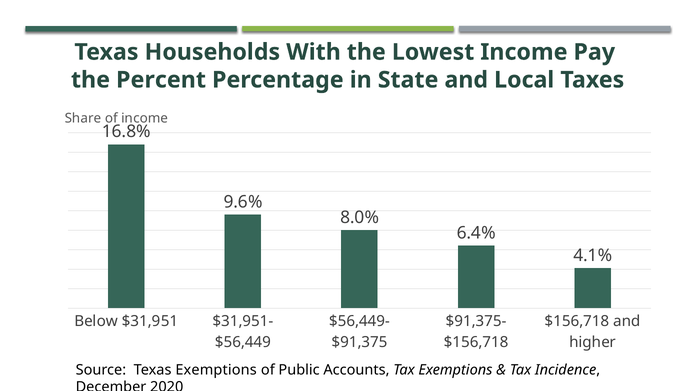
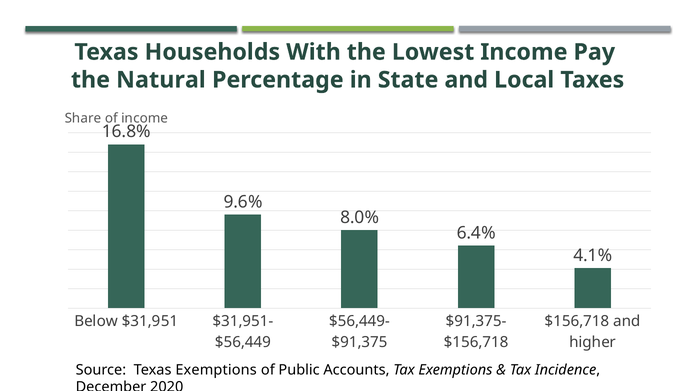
Percent: Percent -> Natural (161, 80)
